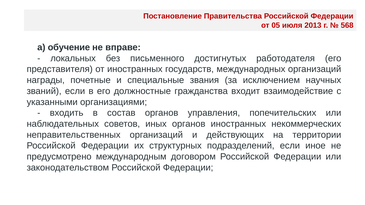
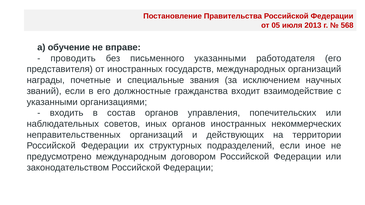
локальных: локальных -> проводить (73, 58)
письменного достигнутых: достигнутых -> указанными (220, 58)
